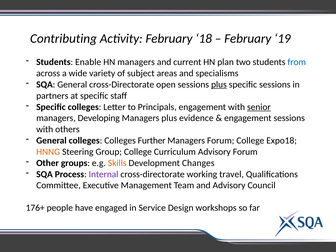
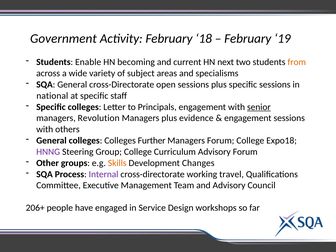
Contributing: Contributing -> Government (63, 38)
HN managers: managers -> becoming (136, 62)
plan: plan -> next (226, 62)
from colour: blue -> orange (297, 62)
plus underline: present -> none (219, 85)
partners: partners -> national (52, 96)
Developing: Developing -> Revolution (99, 118)
HNNG colour: orange -> purple (48, 152)
176+: 176+ -> 206+ (35, 208)
